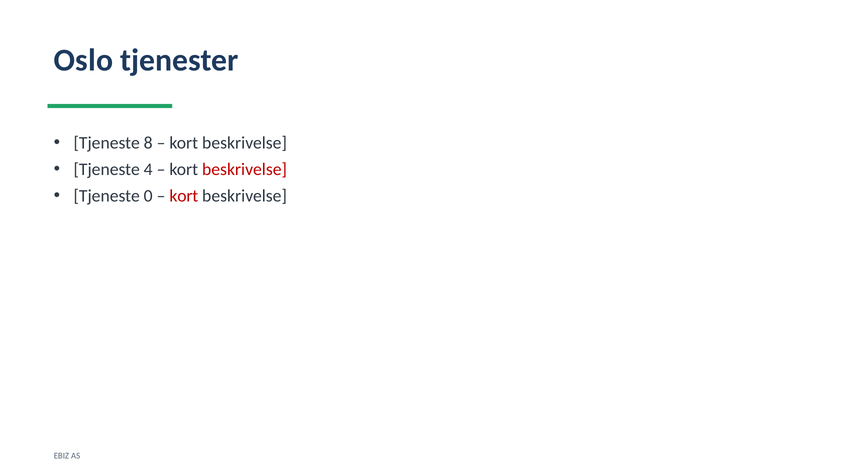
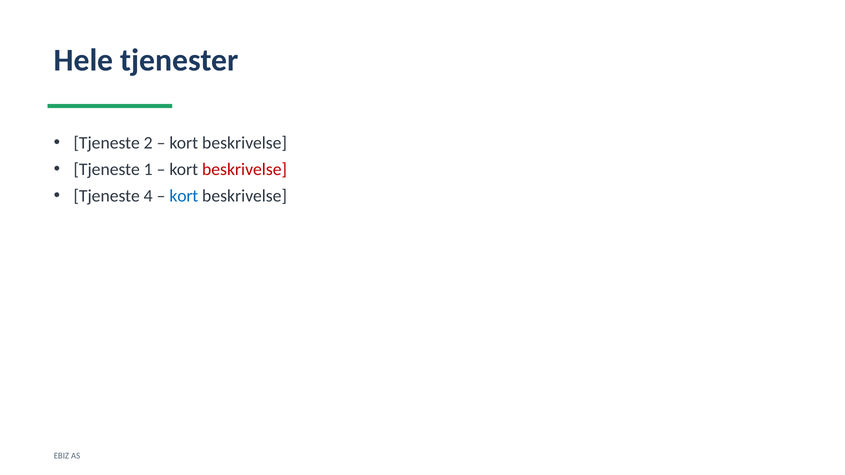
Oslo: Oslo -> Hele (83, 60)
8: 8 -> 2 (148, 143)
4: 4 -> 1 (148, 170)
0: 0 -> 4 (148, 196)
kort colour: red -> blue (184, 196)
